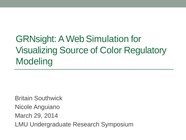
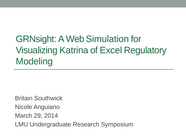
Source: Source -> Katrina (74, 50)
Color: Color -> Excel (111, 50)
